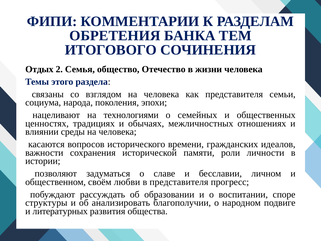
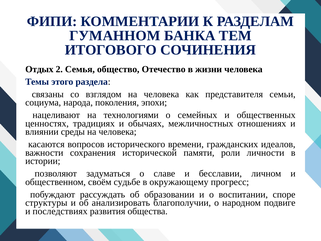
ОБРЕТЕНИЯ: ОБРЕТЕНИЯ -> ГУМАННОМ (115, 36)
любви: любви -> судьбе (127, 182)
в представителя: представителя -> окружающему (179, 182)
литературных: литературных -> последствиях (60, 211)
